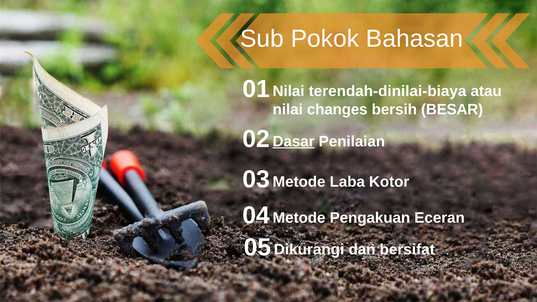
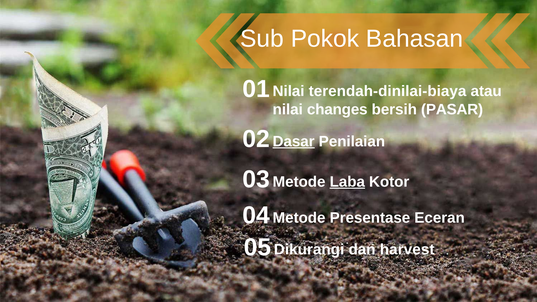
BESAR: BESAR -> PASAR (452, 109)
Laba underline: none -> present (347, 182)
Pengakuan: Pengakuan -> Presentase (370, 218)
bersifat: bersifat -> harvest (407, 250)
